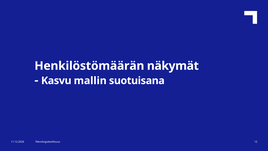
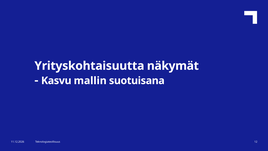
Henkilöstömäärän: Henkilöstömäärän -> Yrityskohtaisuutta (89, 66)
